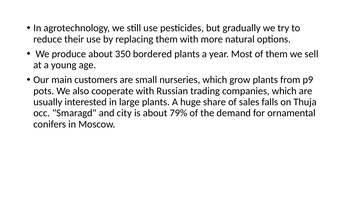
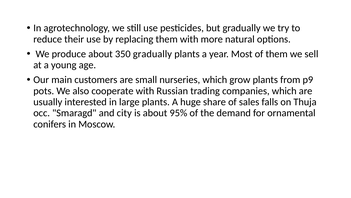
350 bordered: bordered -> gradually (152, 54)
79%: 79% -> 95% (178, 113)
